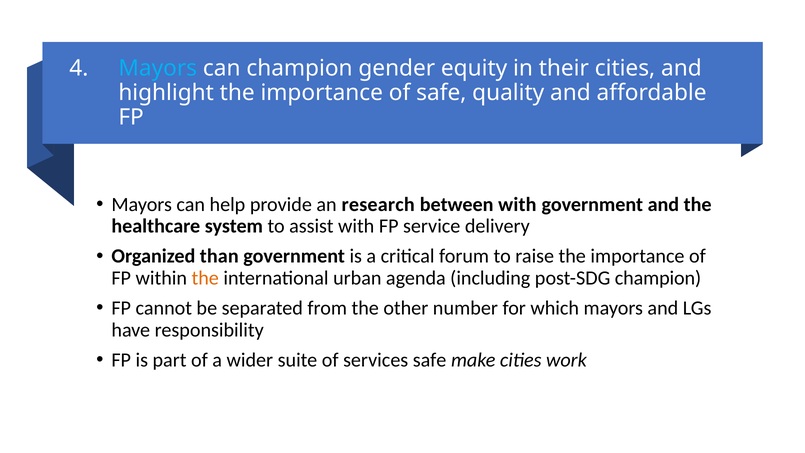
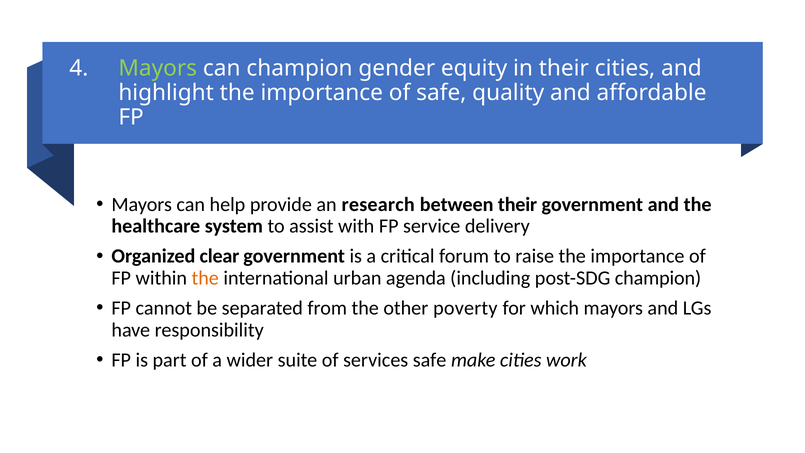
Mayors colour: light blue -> light green (158, 68)
between with: with -> their (518, 204)
than: than -> clear (219, 256)
number: number -> poverty (465, 308)
